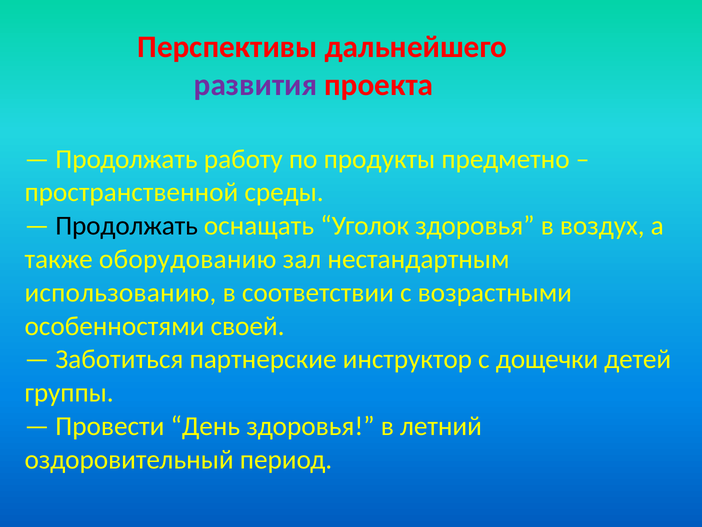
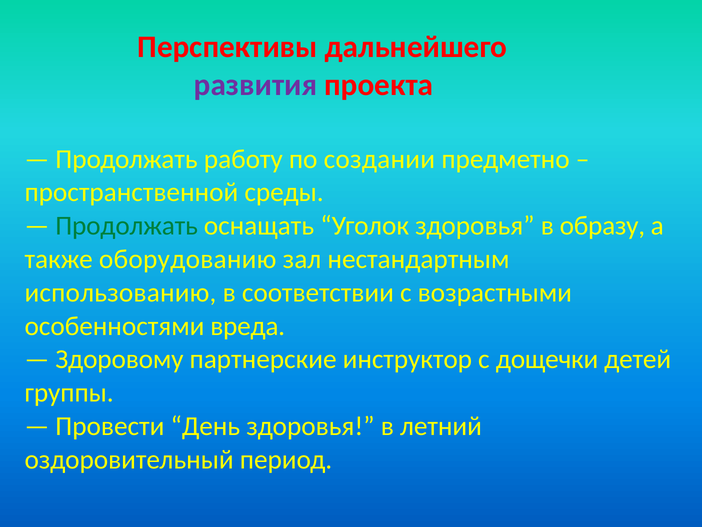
продукты: продукты -> создании (379, 159)
Продолжать colour: black -> green (127, 226)
воздух: воздух -> образу (602, 226)
своей: своей -> вреда (248, 326)
Заботиться: Заботиться -> Здоровому (119, 359)
